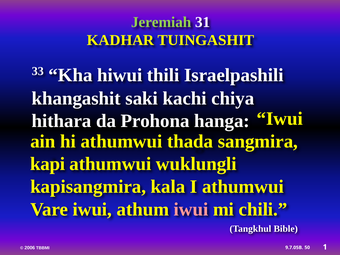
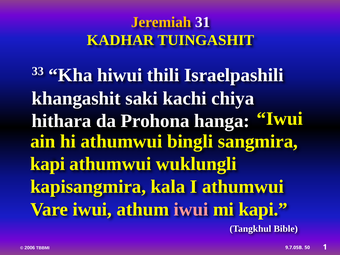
Jeremiah colour: light green -> yellow (161, 22)
thada: thada -> bingli (190, 141)
mi chili: chili -> kapi (263, 209)
